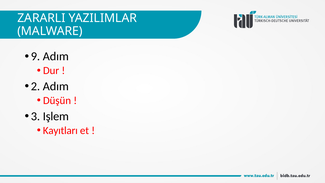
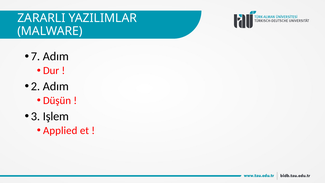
9: 9 -> 7 (35, 56)
Kayıtları: Kayıtları -> Applied (60, 130)
